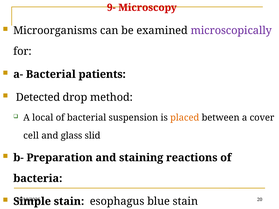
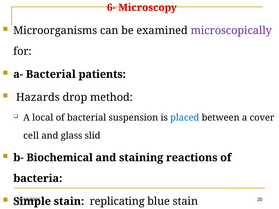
9-: 9- -> 6- (111, 8)
Detected: Detected -> Hazards (38, 97)
placed colour: orange -> blue (185, 118)
Preparation: Preparation -> Biochemical (60, 158)
esophagus: esophagus -> replicating (117, 202)
